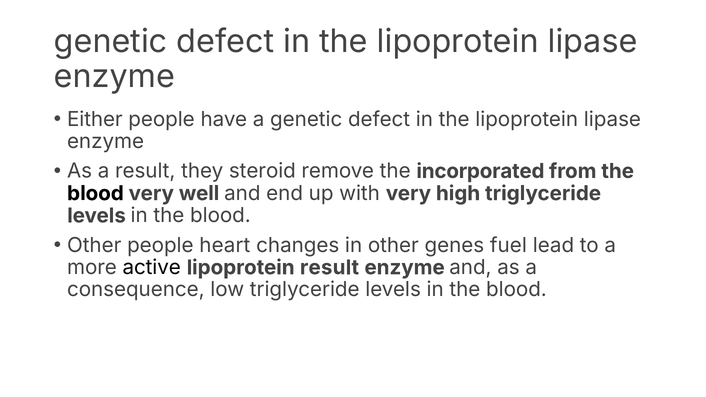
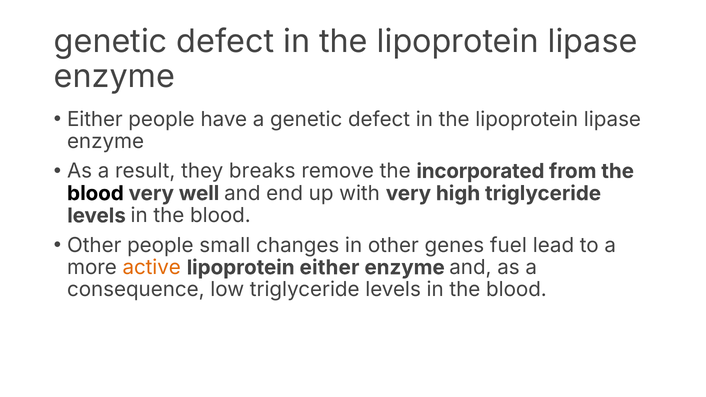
steroid: steroid -> breaks (262, 171)
heart: heart -> small (225, 245)
active colour: black -> orange (152, 268)
lipoprotein result: result -> either (329, 268)
